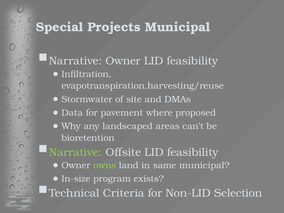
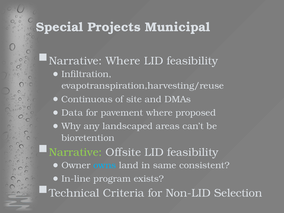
Narrative Owner: Owner -> Where (123, 61)
Stormwater: Stormwater -> Continuous (87, 99)
owns colour: light green -> light blue (105, 165)
same municipal: municipal -> consistent (204, 165)
In-size: In-size -> In-line (76, 179)
